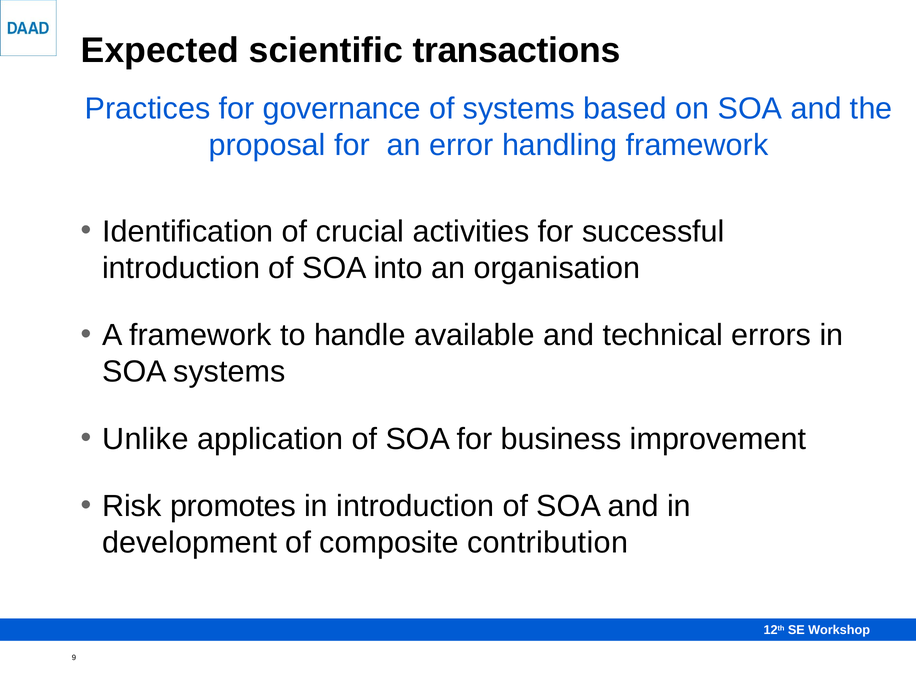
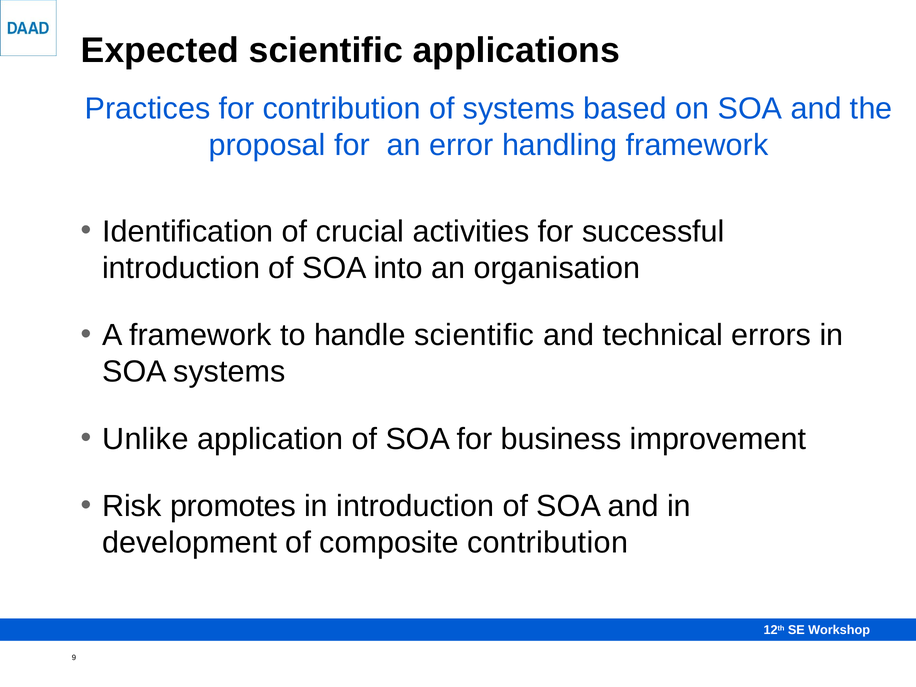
transactions: transactions -> applications (516, 51)
for governance: governance -> contribution (342, 108)
handle available: available -> scientific (474, 335)
